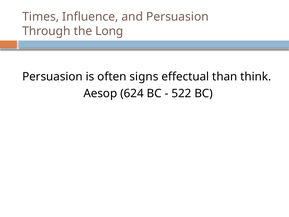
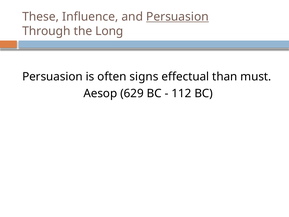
Times: Times -> These (41, 17)
Persuasion underline: none -> present (177, 17)
think: think -> must (256, 77)
624: 624 -> 629 (132, 93)
522: 522 -> 112 (181, 93)
